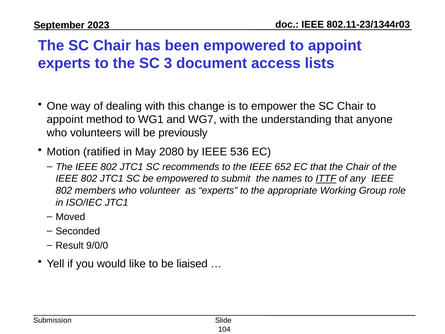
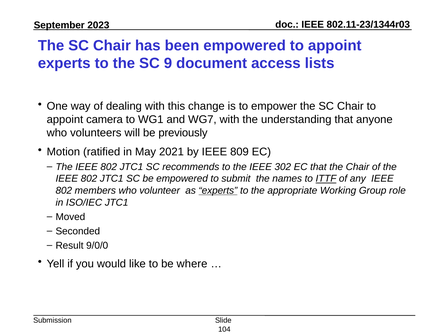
3: 3 -> 9 (168, 63)
method: method -> camera (105, 119)
2080: 2080 -> 2021 (172, 152)
536: 536 -> 809 (239, 152)
652: 652 -> 302 (283, 167)
experts underline: none -> present (218, 190)
liaised: liaised -> where (192, 264)
